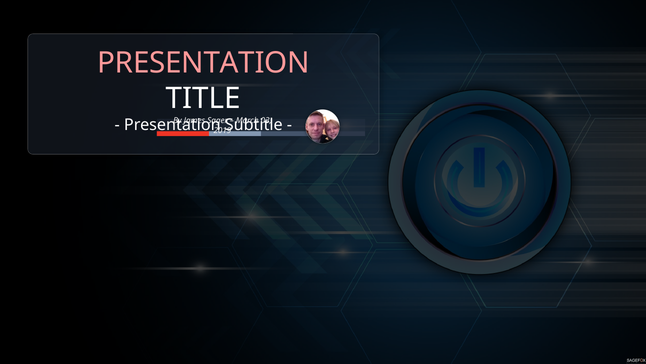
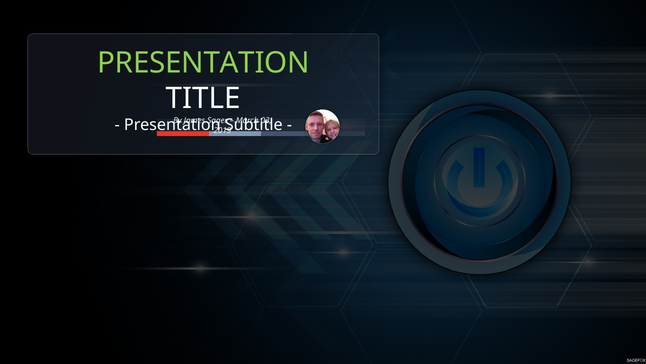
PRESENTATION colour: pink -> light green (203, 63)
